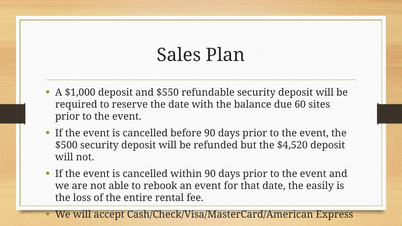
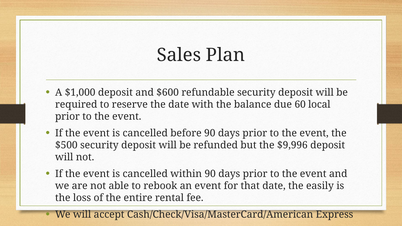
$550: $550 -> $600 (168, 93)
sites: sites -> local (319, 105)
$4,520: $4,520 -> $9,996 (292, 145)
